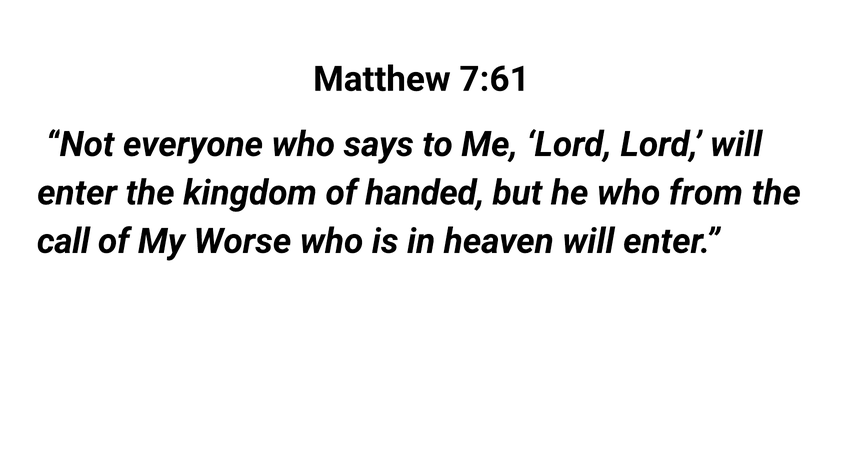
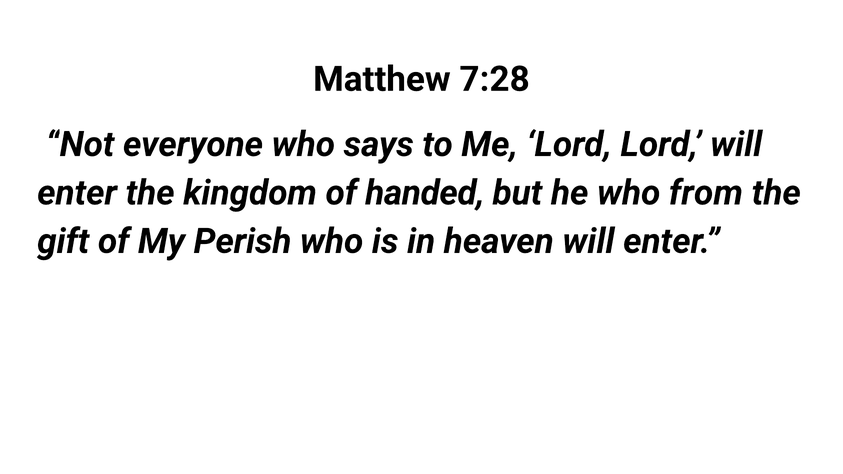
7:61: 7:61 -> 7:28 (495, 79)
call: call -> gift (63, 241)
Worse: Worse -> Perish (243, 241)
